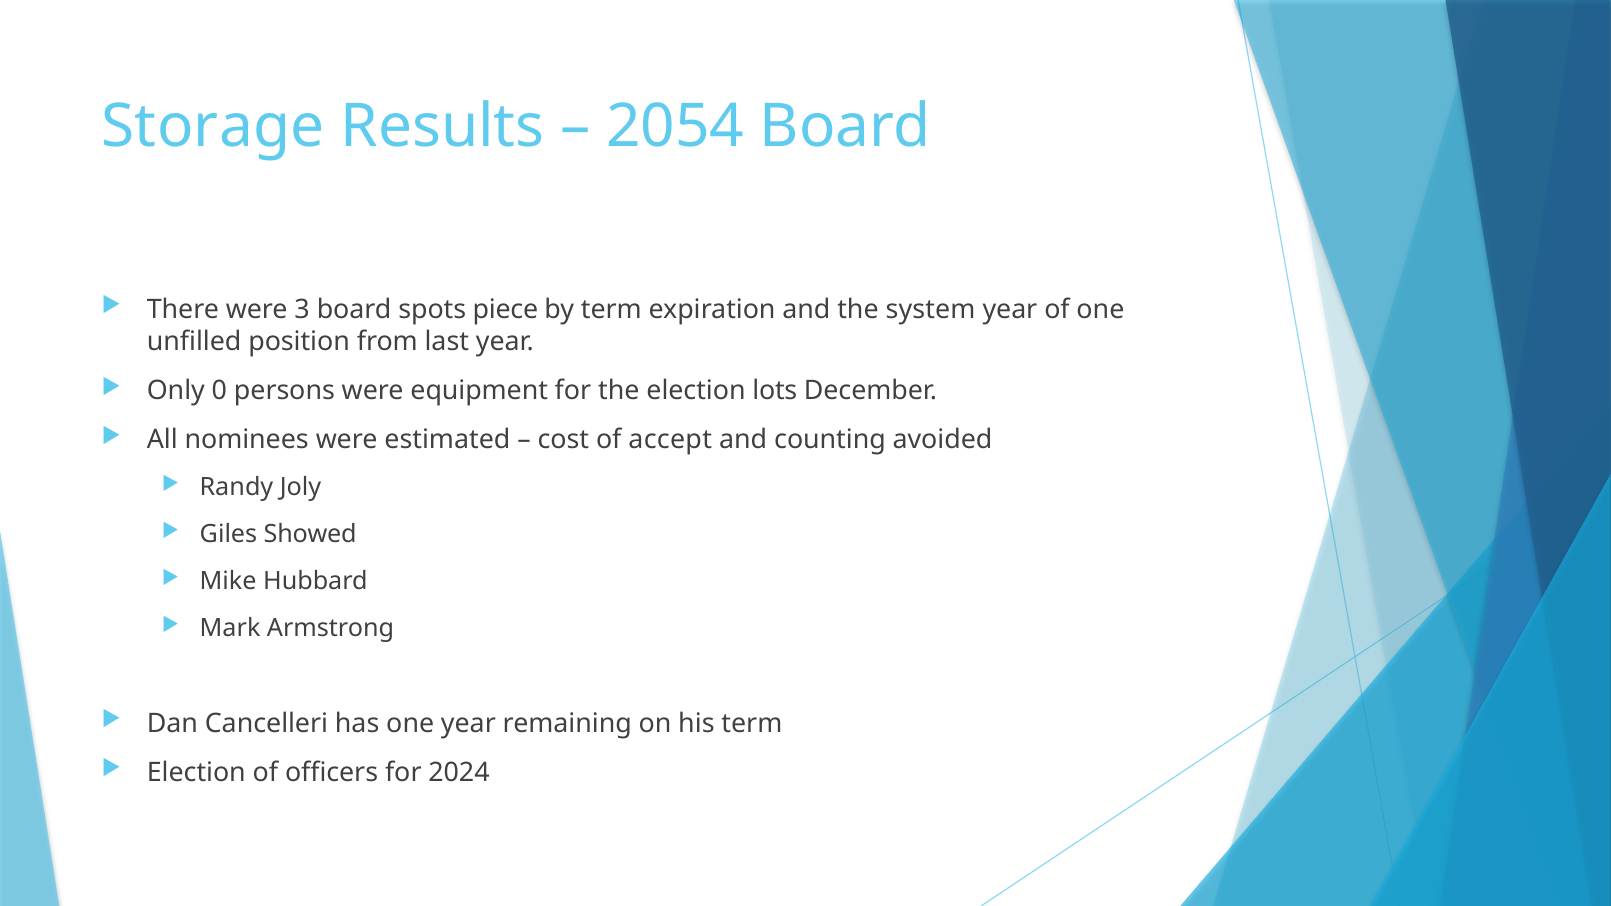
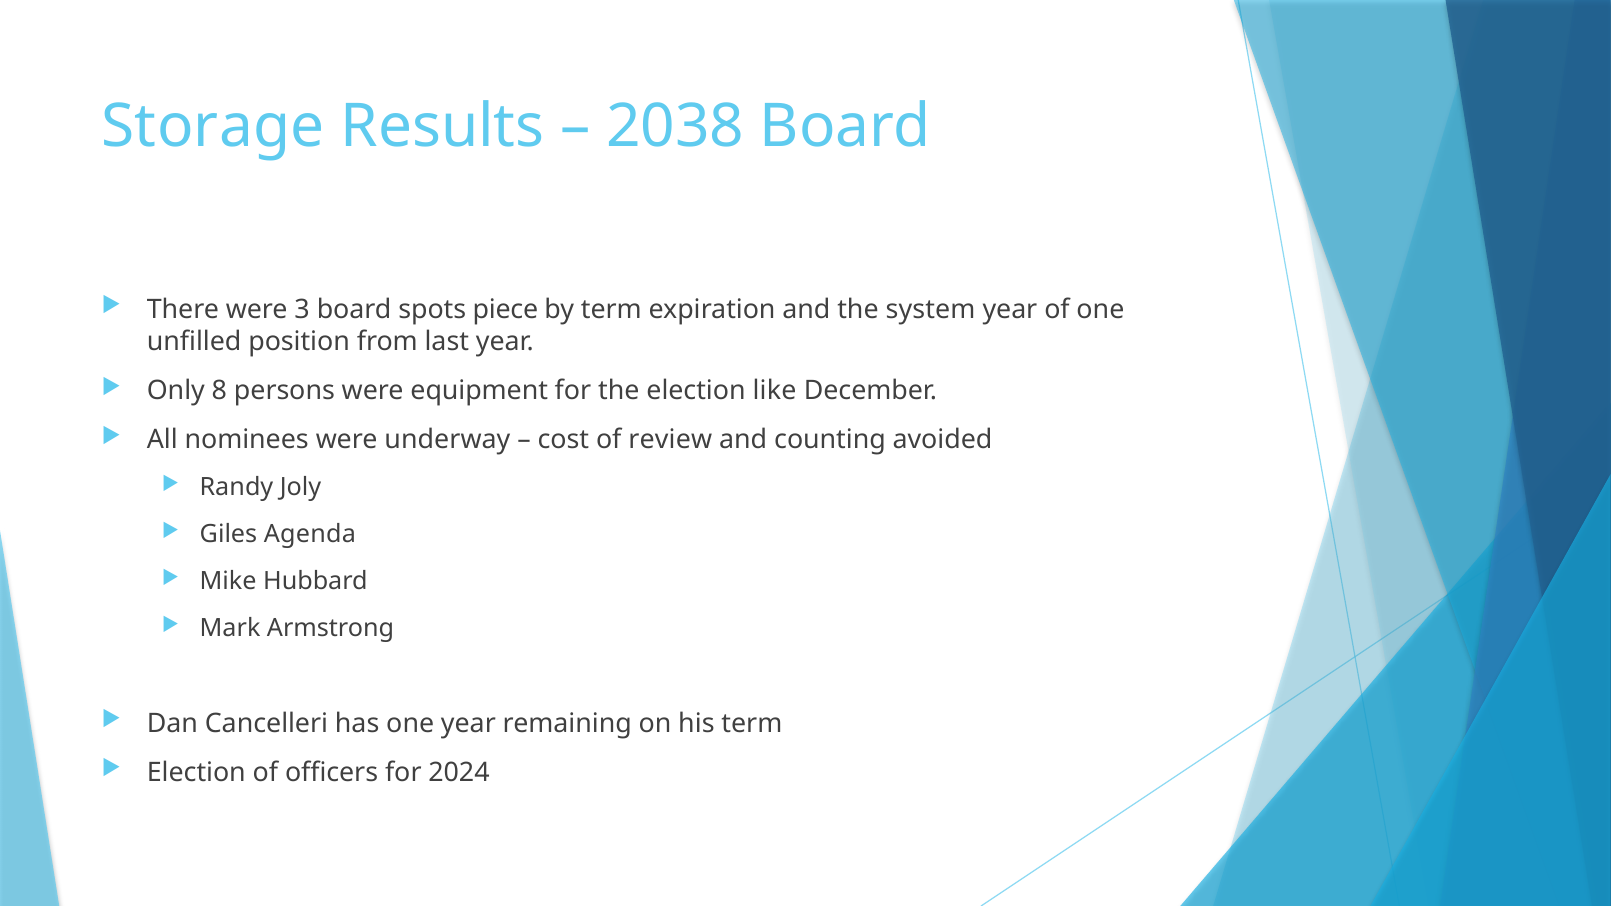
2054: 2054 -> 2038 (675, 127)
0: 0 -> 8 (219, 391)
lots: lots -> like (775, 391)
estimated: estimated -> underway (447, 440)
accept: accept -> review (670, 440)
Showed: Showed -> Agenda (310, 535)
